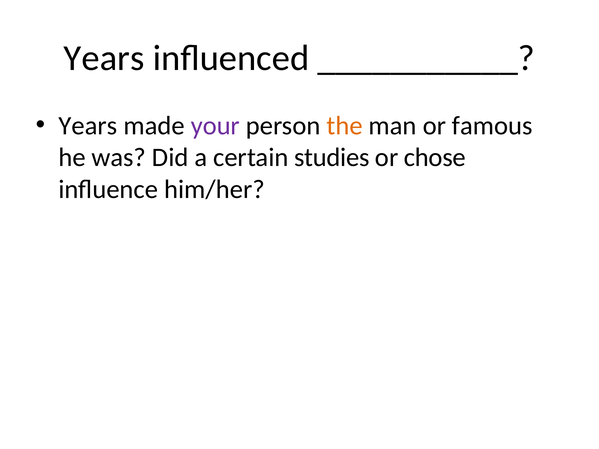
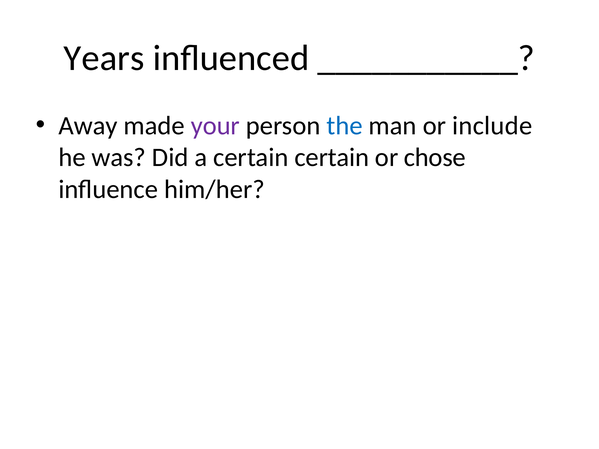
Years: Years -> Away (88, 126)
the colour: orange -> blue (344, 126)
famous: famous -> include (492, 126)
certain studies: studies -> certain (332, 158)
